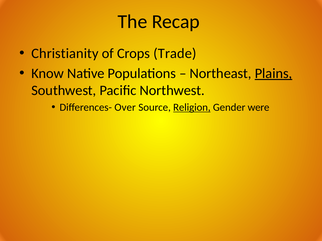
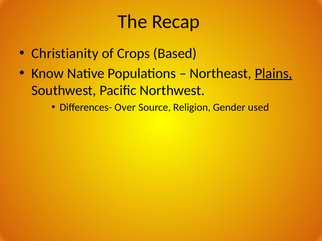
Trade: Trade -> Based (175, 53)
Religion underline: present -> none (192, 108)
were: were -> used (258, 108)
